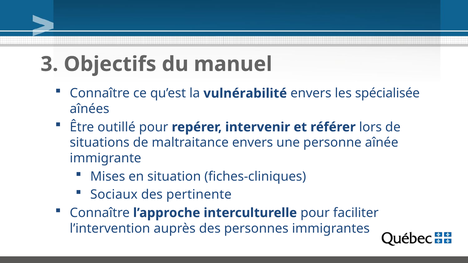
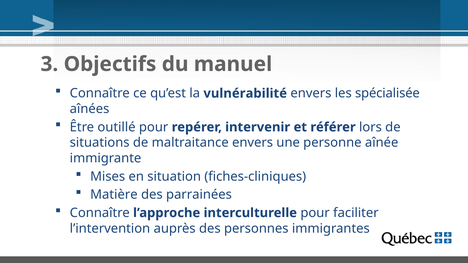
Sociaux: Sociaux -> Matière (114, 195)
pertinente: pertinente -> parrainées (199, 195)
